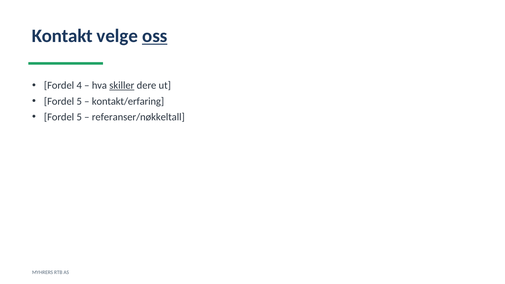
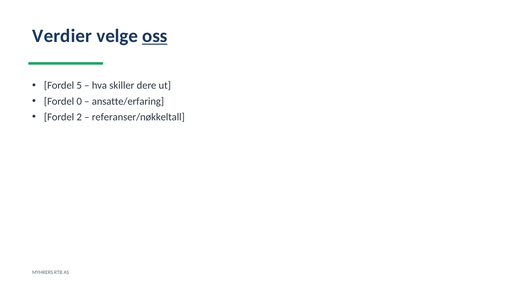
Kontakt: Kontakt -> Verdier (62, 36)
4: 4 -> 5 (79, 86)
skiller underline: present -> none (122, 86)
5: 5 -> 0 (79, 101)
kontakt/erfaring: kontakt/erfaring -> ansatte/erfaring (128, 101)
5: 5 -> 2 (79, 117)
